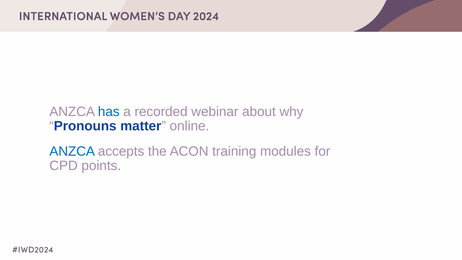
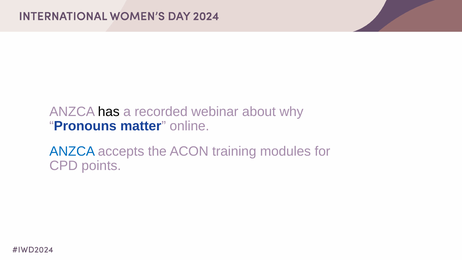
has colour: blue -> black (109, 112)
